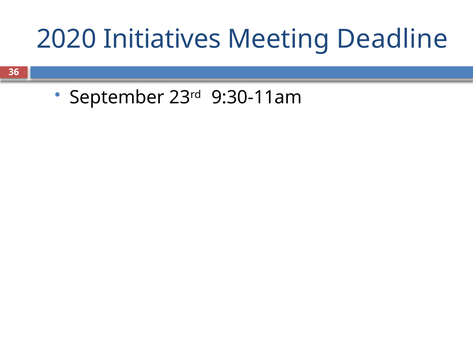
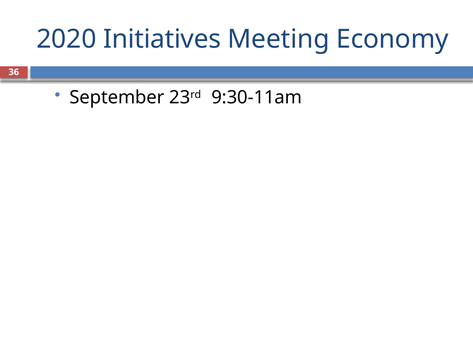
Deadline: Deadline -> Economy (392, 39)
